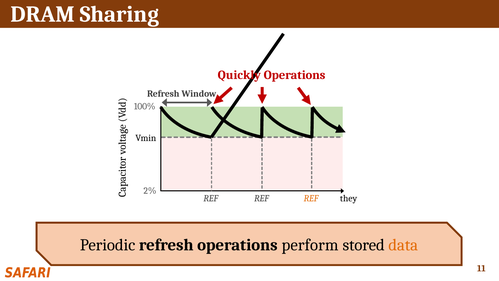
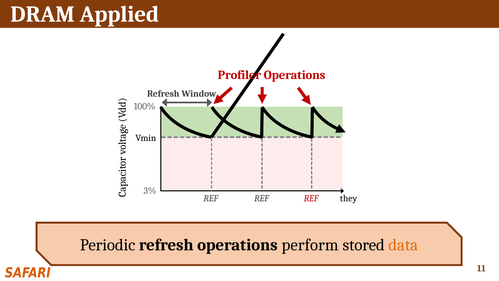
Sharing: Sharing -> Applied (119, 14)
Quickly: Quickly -> Profiler (239, 75)
2%: 2% -> 3% (150, 191)
REF colour: orange -> red (311, 198)
